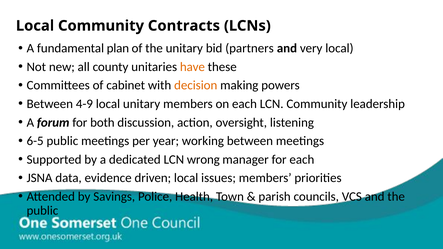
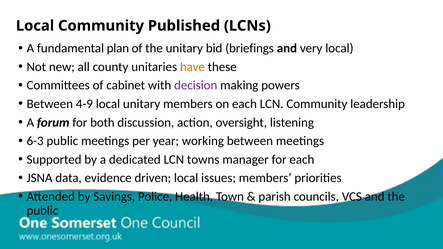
Contracts: Contracts -> Published (184, 26)
partners: partners -> briefings (250, 48)
decision colour: orange -> purple (196, 85)
6-5: 6-5 -> 6-3 (35, 141)
wrong: wrong -> towns (203, 160)
